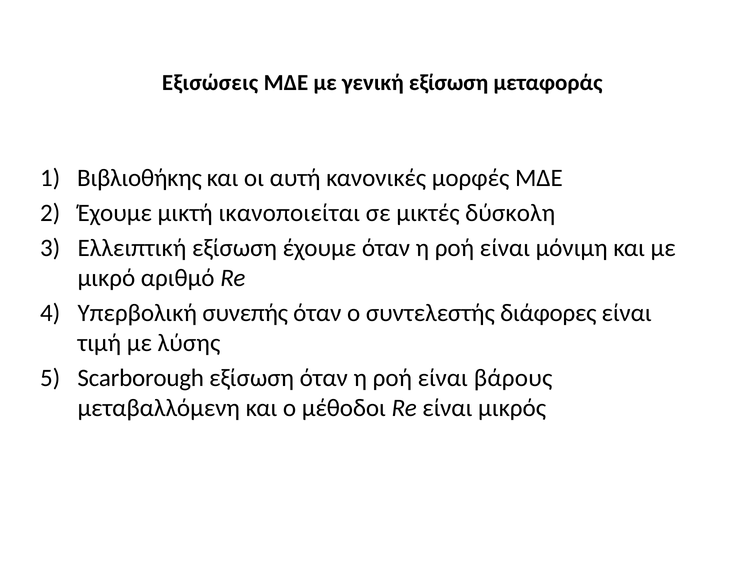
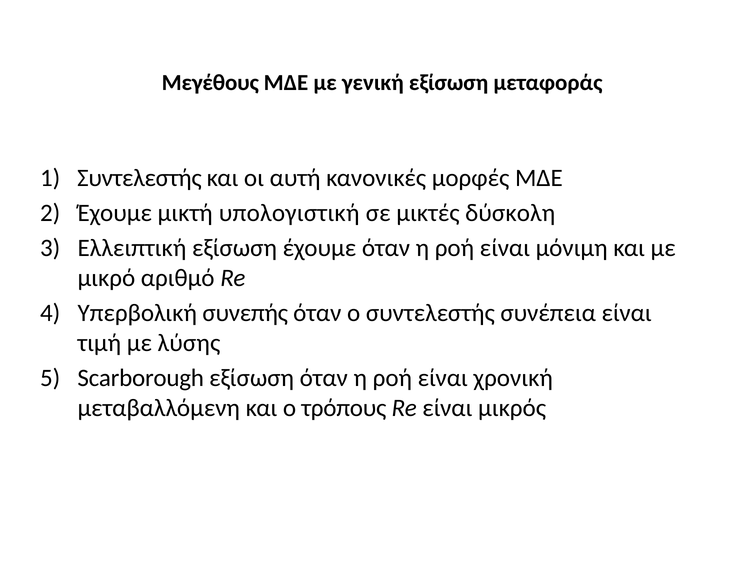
Εξισώσεις: Εξισώσεις -> Μεγέθους (210, 83)
Βιβλιοθήκης: Βιβλιοθήκης -> Συντελεστής (139, 178)
ικανοποιείται: ικανοποιείται -> υπολογιστική (289, 213)
διάφορες: διάφορες -> συνέπεια (548, 313)
βάρους: βάρους -> χρονική (513, 378)
μέθοδοι: μέθοδοι -> τρόπους (344, 408)
